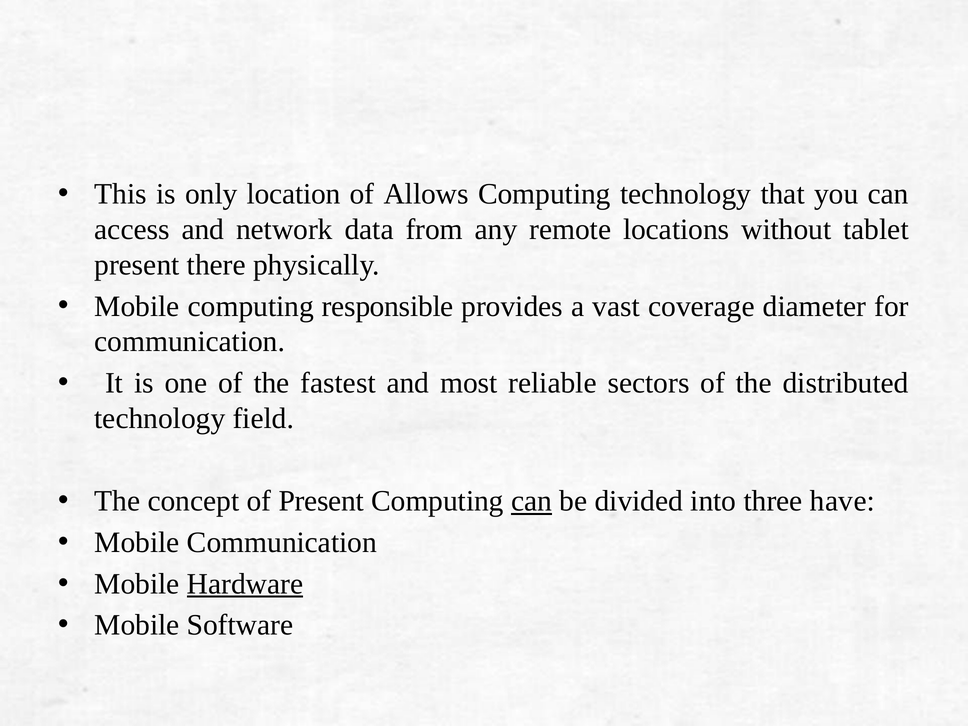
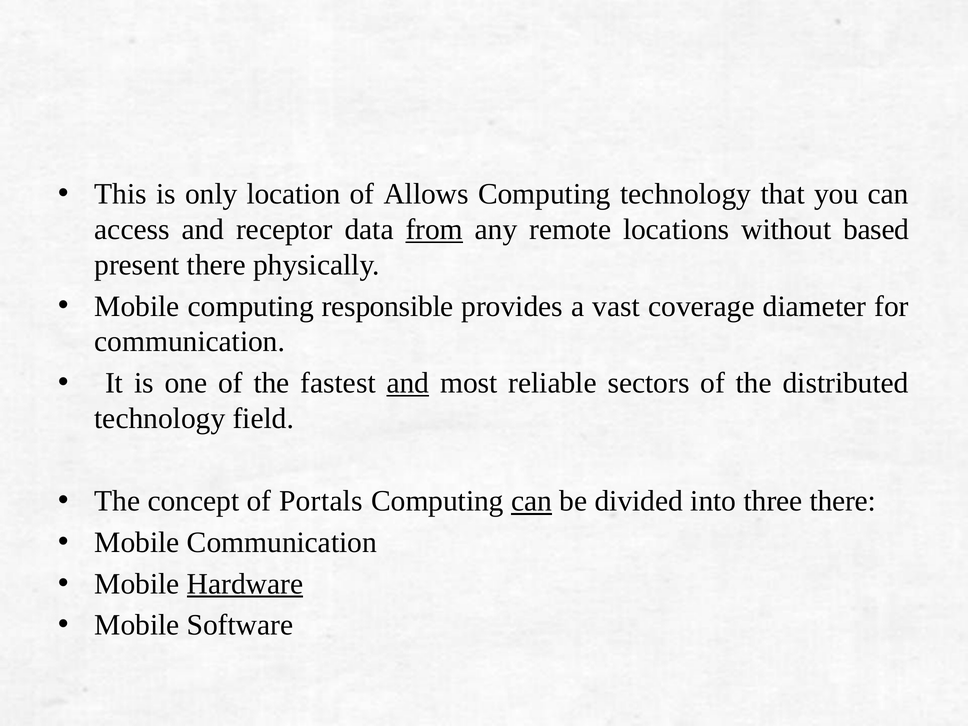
network: network -> receptor (284, 229)
from underline: none -> present (434, 229)
tablet: tablet -> based (876, 229)
and underline: none -> present (408, 383)
of Present: Present -> Portals (321, 501)
three have: have -> there (843, 501)
